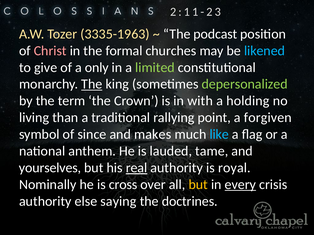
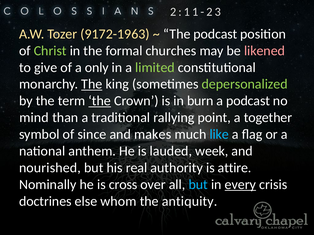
3335-1963: 3335-1963 -> 9172-1963 (115, 34)
Christ colour: pink -> light green (50, 51)
likened colour: light blue -> pink (264, 51)
the underline: none -> present (100, 101)
with: with -> burn (200, 101)
a holding: holding -> podcast (248, 101)
living: living -> mind (34, 118)
forgiven: forgiven -> together (268, 118)
tame: tame -> week (212, 151)
yourselves: yourselves -> nourished (50, 168)
real underline: present -> none (137, 168)
royal: royal -> attire (235, 168)
but colour: yellow -> light blue (198, 185)
authority: authority -> doctrines (45, 202)
saying: saying -> whom (118, 202)
doctrines: doctrines -> antiquity (190, 202)
